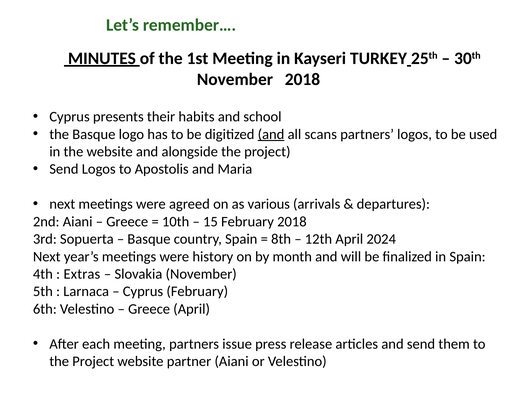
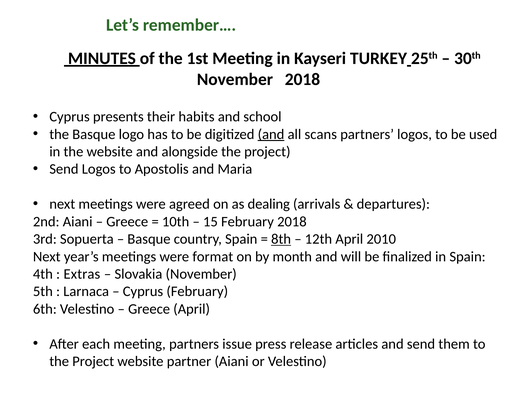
various: various -> dealing (269, 204)
8th underline: none -> present (281, 239)
2024: 2024 -> 2010 (381, 239)
history: history -> format (213, 256)
